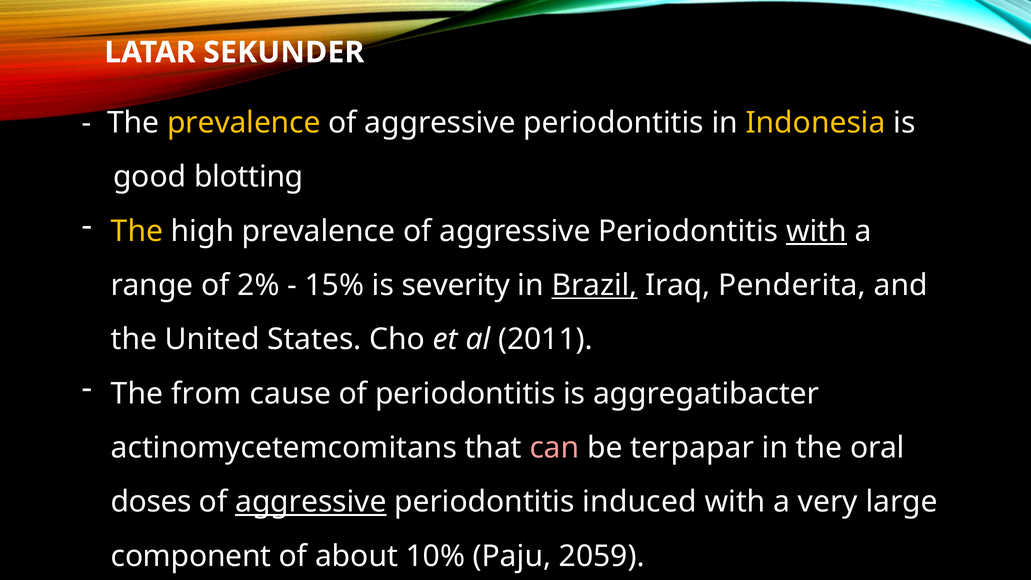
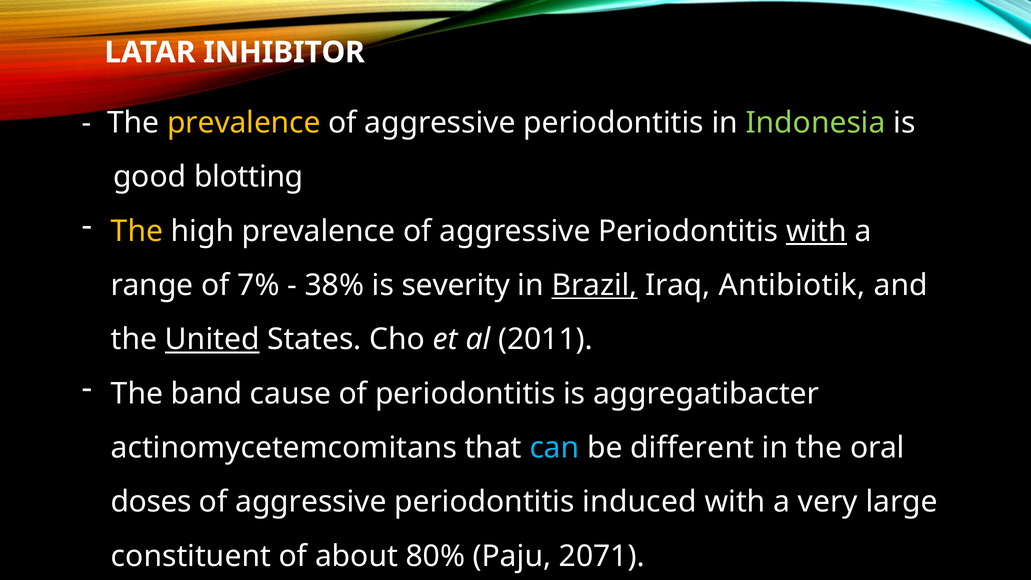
SEKUNDER: SEKUNDER -> INHIBITOR (284, 52)
Indonesia colour: yellow -> light green (816, 123)
2%: 2% -> 7% (259, 285)
15%: 15% -> 38% (334, 285)
Penderita: Penderita -> Antibiotik (792, 285)
United underline: none -> present (212, 339)
from: from -> band (207, 394)
can colour: pink -> light blue (554, 448)
terpapar: terpapar -> different (692, 448)
aggressive underline: present -> none (311, 502)
component: component -> constituent (191, 556)
10%: 10% -> 80% (435, 556)
2059: 2059 -> 2071 (602, 556)
